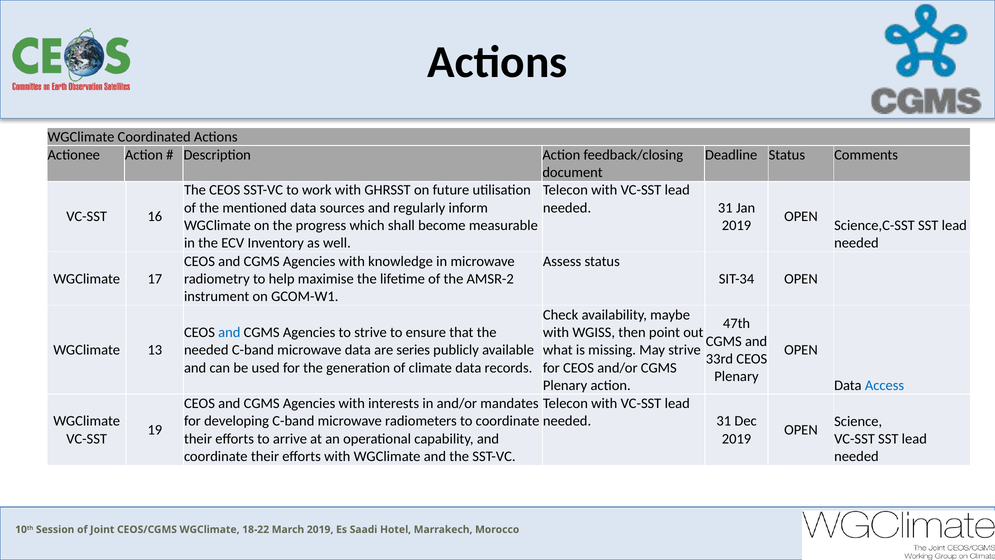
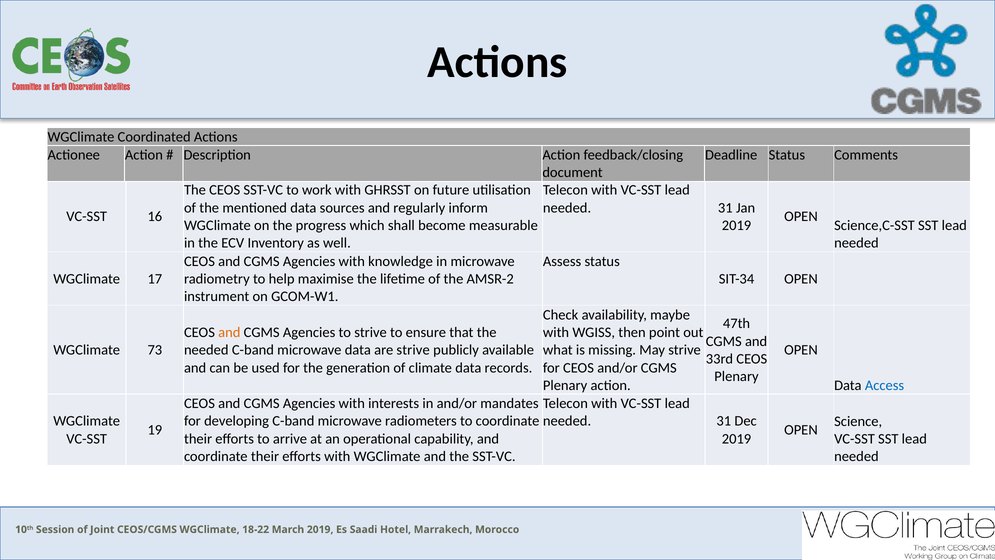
and colour: blue -> orange (229, 332)
13: 13 -> 73 (155, 350)
are series: series -> strive (413, 350)
